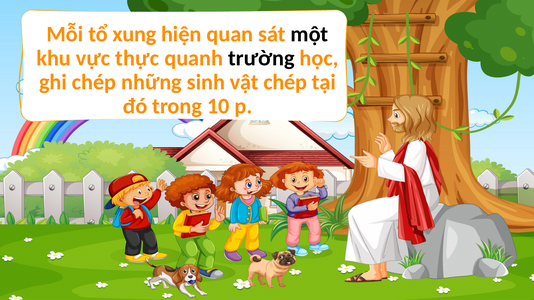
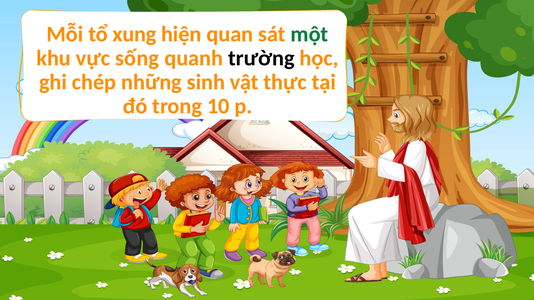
một colour: black -> green (309, 34)
thực: thực -> sống (137, 58)
vật chép: chép -> thực (285, 82)
